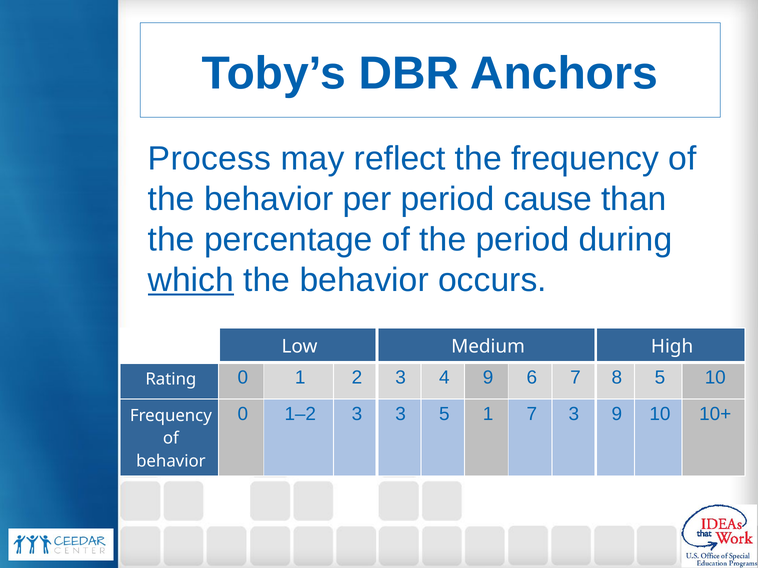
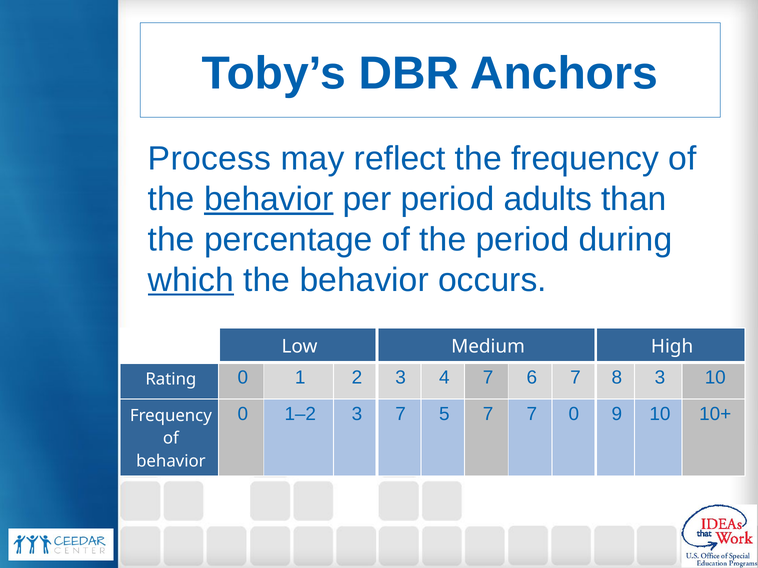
behavior underline: none -> present (269, 199)
cause: cause -> adults (548, 199)
4 9: 9 -> 7 (488, 378)
8 5: 5 -> 3 (660, 378)
3 3: 3 -> 7 (401, 414)
5 1: 1 -> 7 (488, 414)
7 3: 3 -> 0 (574, 414)
